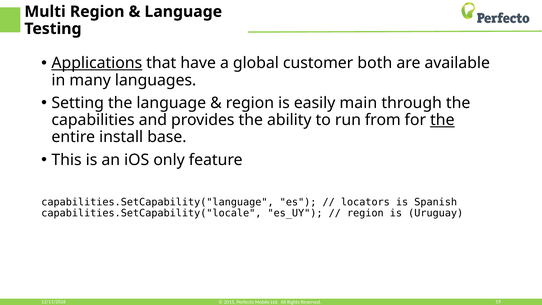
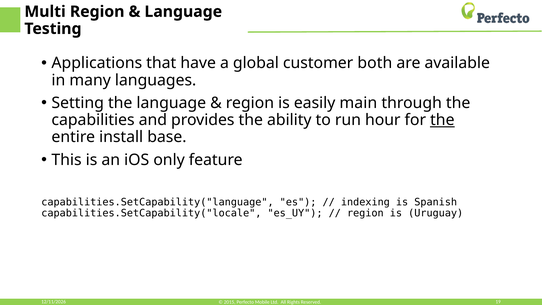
Applications underline: present -> none (97, 63)
from: from -> hour (383, 120)
locators: locators -> indexing (365, 202)
